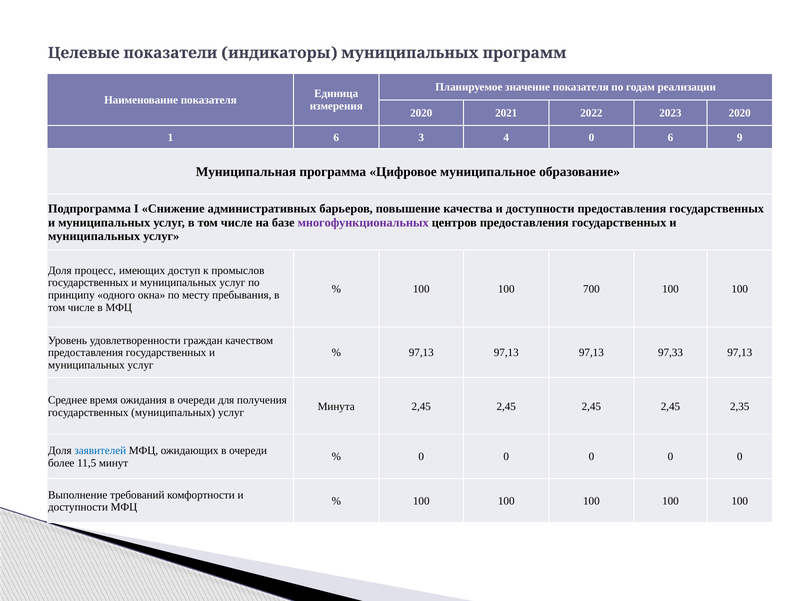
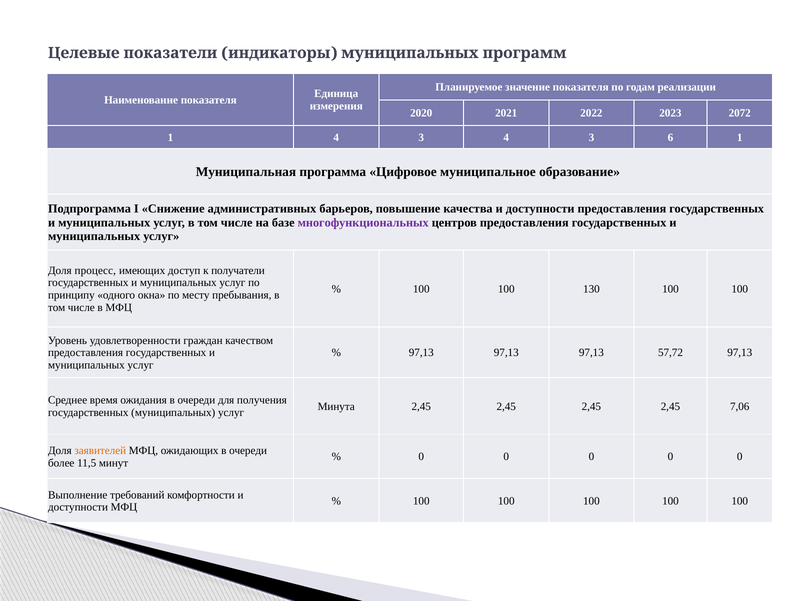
2023 2020: 2020 -> 2072 (740, 113)
1 6: 6 -> 4 (336, 138)
3 4 0: 0 -> 3 (591, 138)
6 9: 9 -> 1 (740, 138)
промыслов: промыслов -> получатели (238, 270)
700: 700 -> 130 (591, 289)
97,33: 97,33 -> 57,72 (670, 353)
2,35: 2,35 -> 7,06 (740, 406)
заявителей colour: blue -> orange (100, 451)
